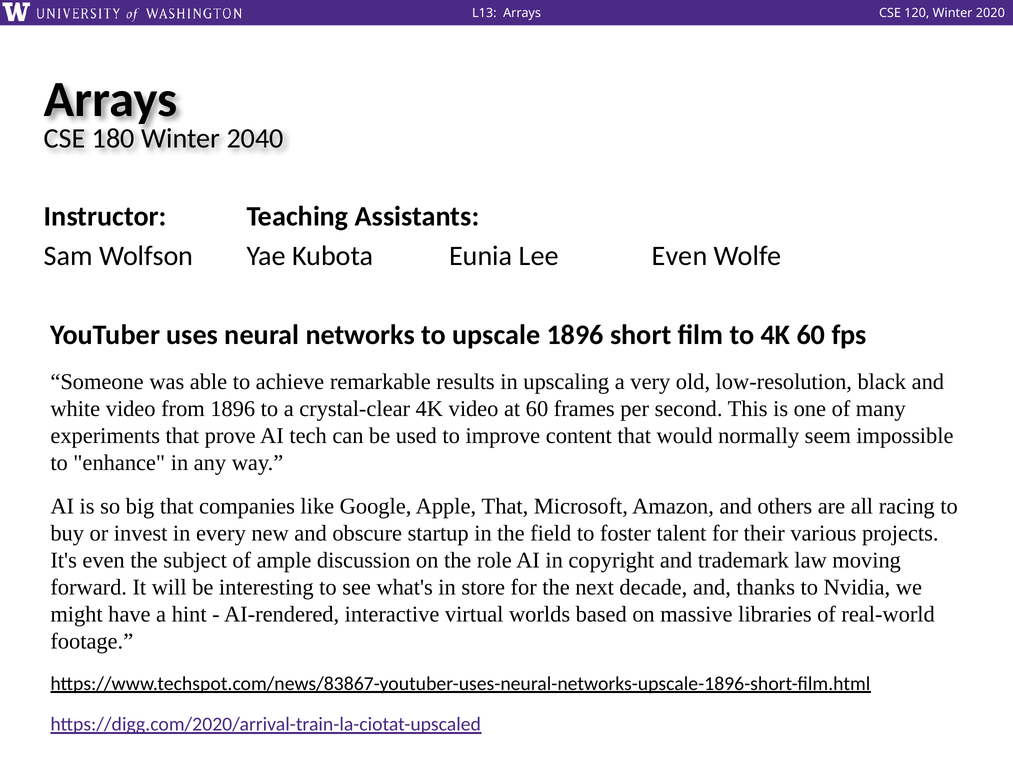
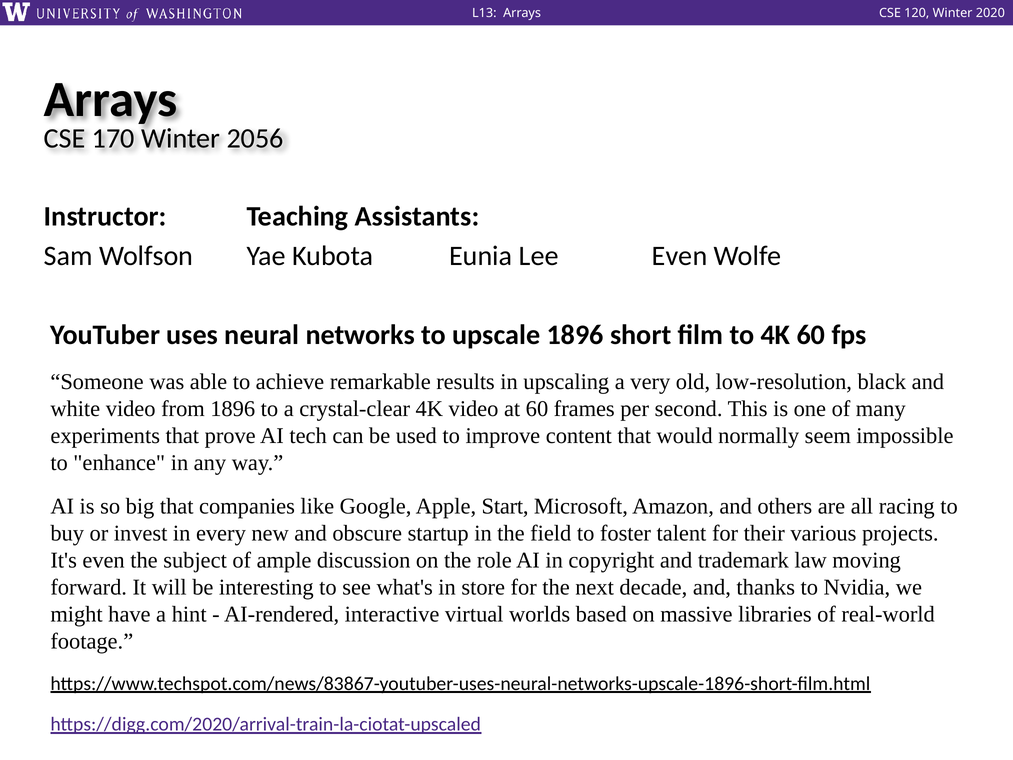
180: 180 -> 170 (113, 138)
2040: 2040 -> 2056 (255, 138)
Apple That: That -> Start (505, 506)
